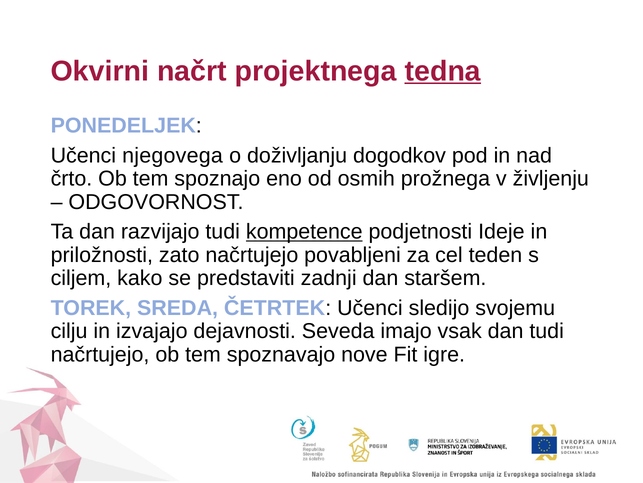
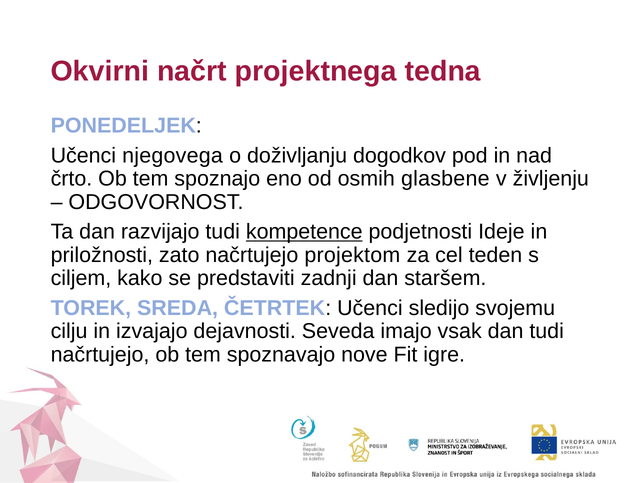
tedna underline: present -> none (443, 71)
prožnega: prožnega -> glasbene (445, 179)
povabljeni: povabljeni -> projektom (352, 255)
